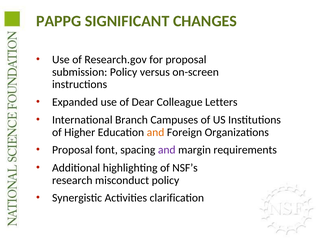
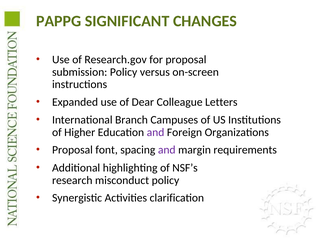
and colour: orange -> purple (156, 132)
